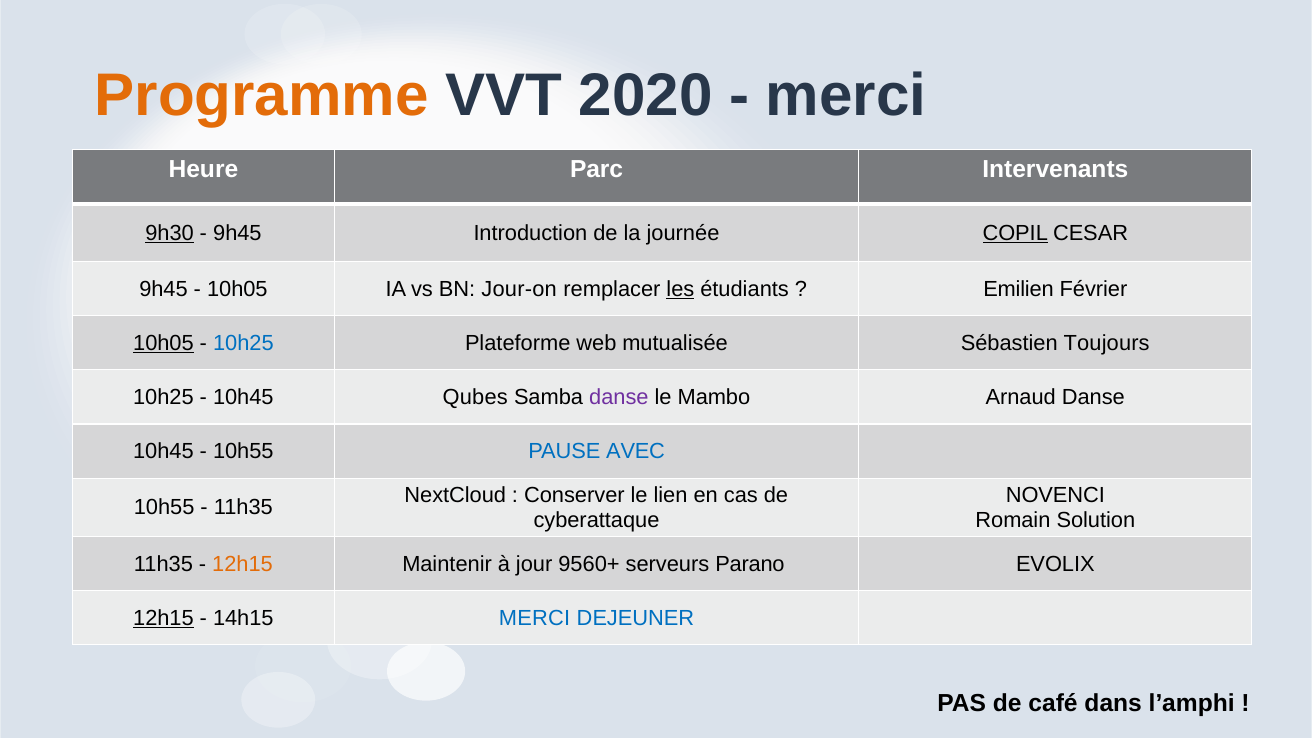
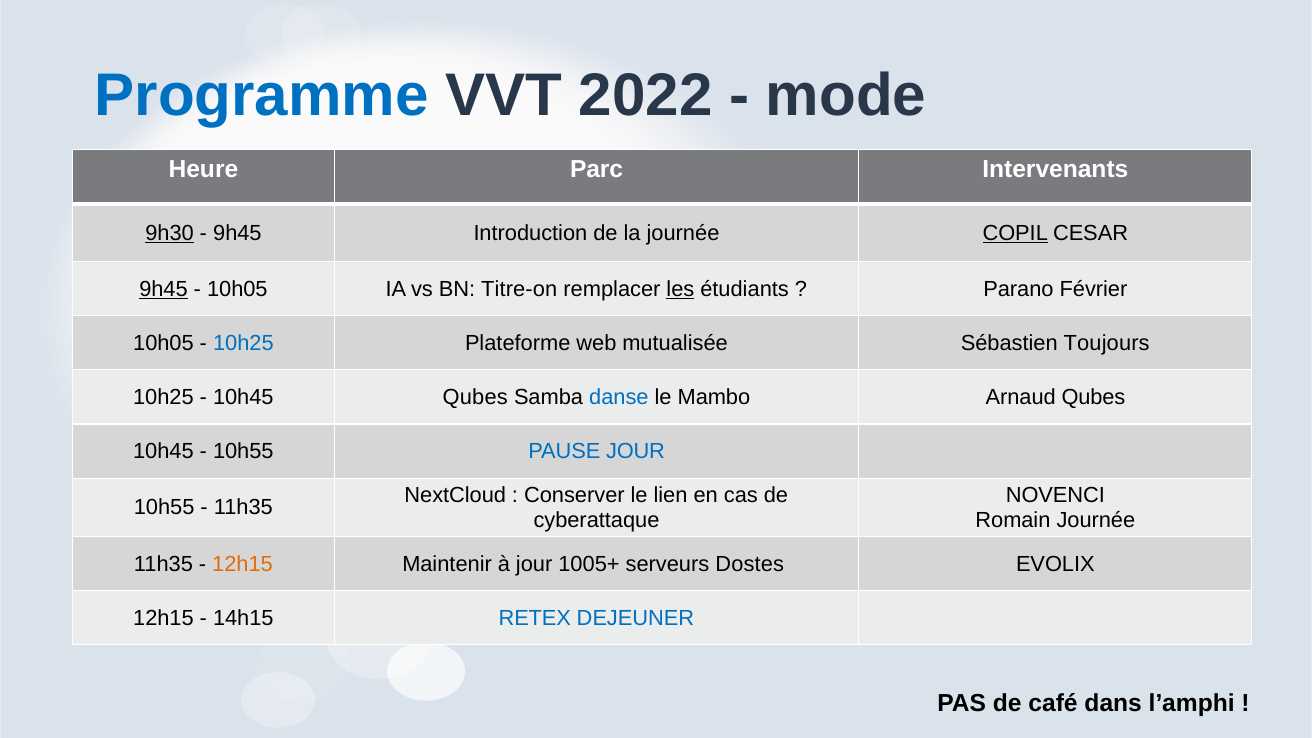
Programme colour: orange -> blue (262, 95)
2020: 2020 -> 2022 (646, 95)
merci: merci -> mode (846, 95)
9h45 underline: none -> present (163, 289)
Jour-on: Jour-on -> Titre-on (519, 289)
Emilien: Emilien -> Parano (1018, 289)
10h05 underline: present -> none (163, 343)
danse colour: purple -> blue (619, 397)
Arnaud Danse: Danse -> Qubes (1093, 397)
PAUSE AVEC: AVEC -> JOUR (636, 451)
Romain Solution: Solution -> Journée (1096, 520)
9560+: 9560+ -> 1005+ (589, 564)
Parano: Parano -> Dostes (750, 564)
12h15 underline: present -> none (163, 618)
14h15 MERCI: MERCI -> RETEX (535, 618)
